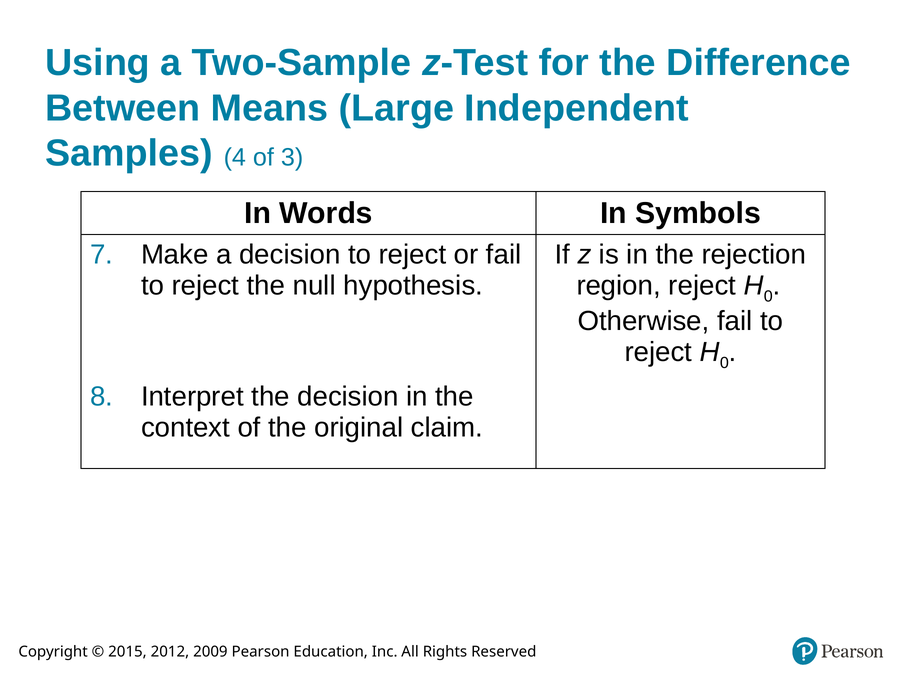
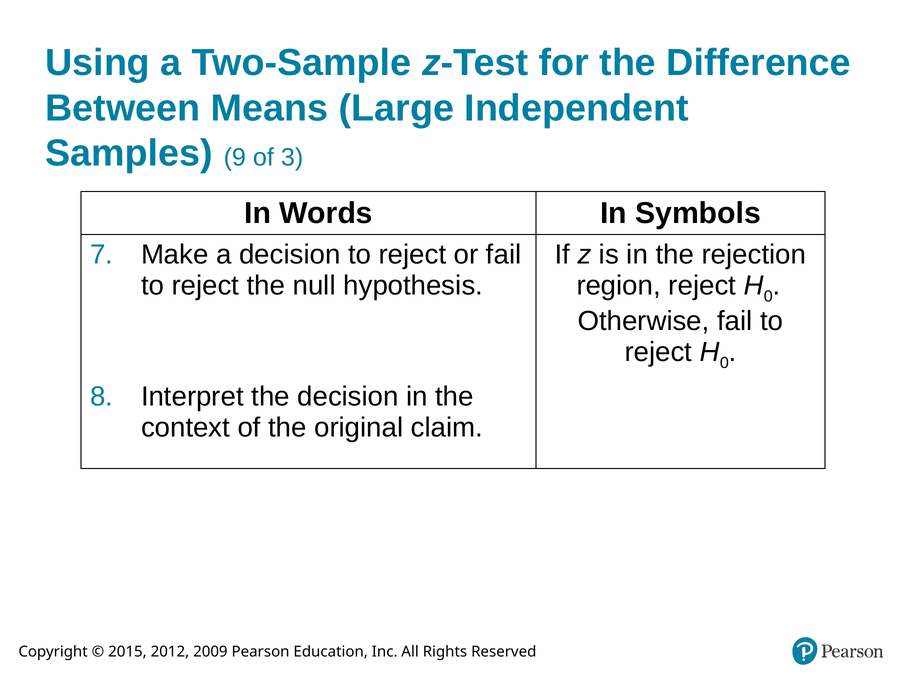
4: 4 -> 9 (235, 158)
